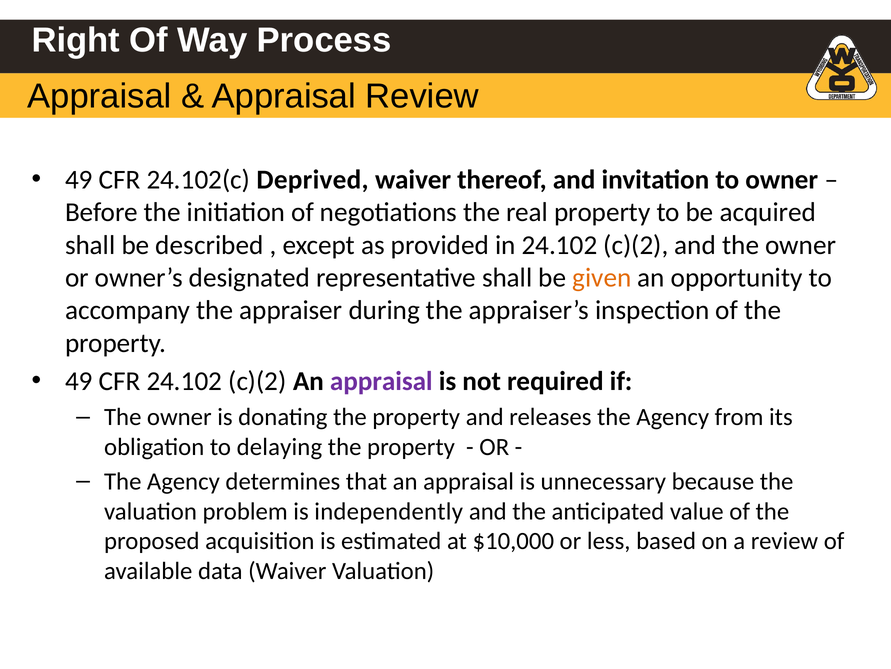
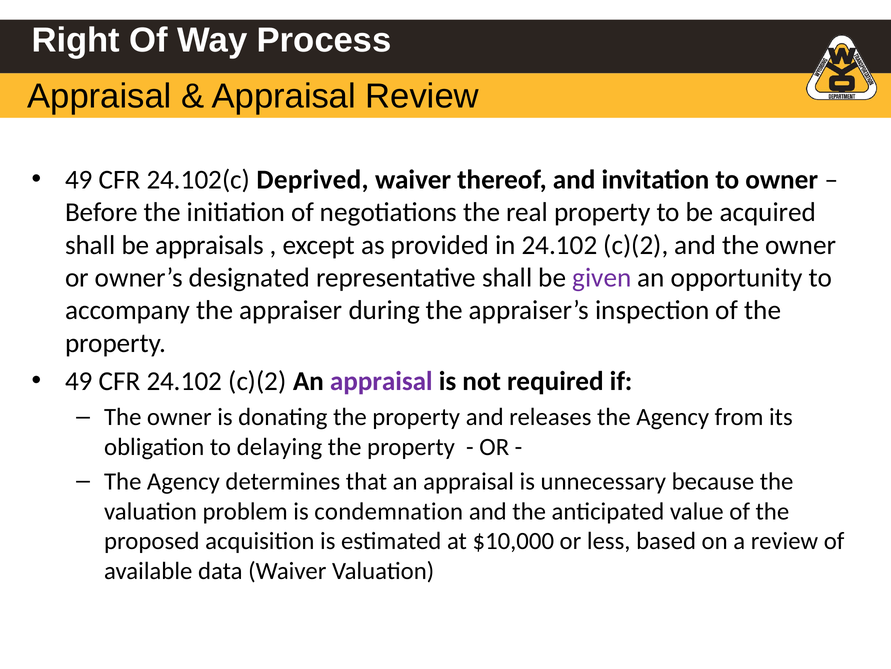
described: described -> appraisals (210, 245)
given colour: orange -> purple (602, 277)
independently: independently -> condemnation (389, 511)
